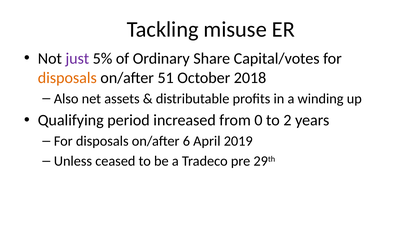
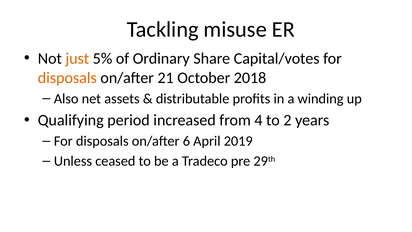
just colour: purple -> orange (77, 58)
51: 51 -> 21 (166, 78)
0: 0 -> 4 (258, 120)
